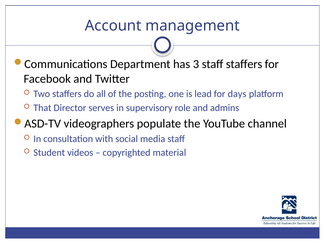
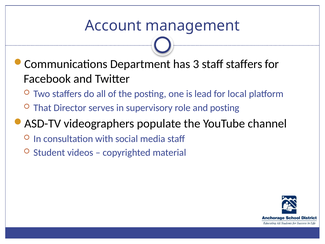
days: days -> local (237, 94)
and admins: admins -> posting (225, 108)
